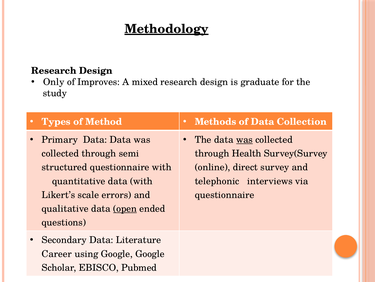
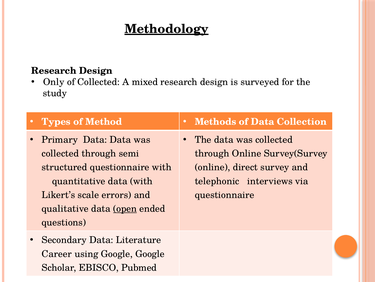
of Improves: Improves -> Collected (99, 82)
graduate: graduate -> surveyed (260, 82)
was underline: present -> none (244, 139)
through Health: Health -> Online (247, 153)
